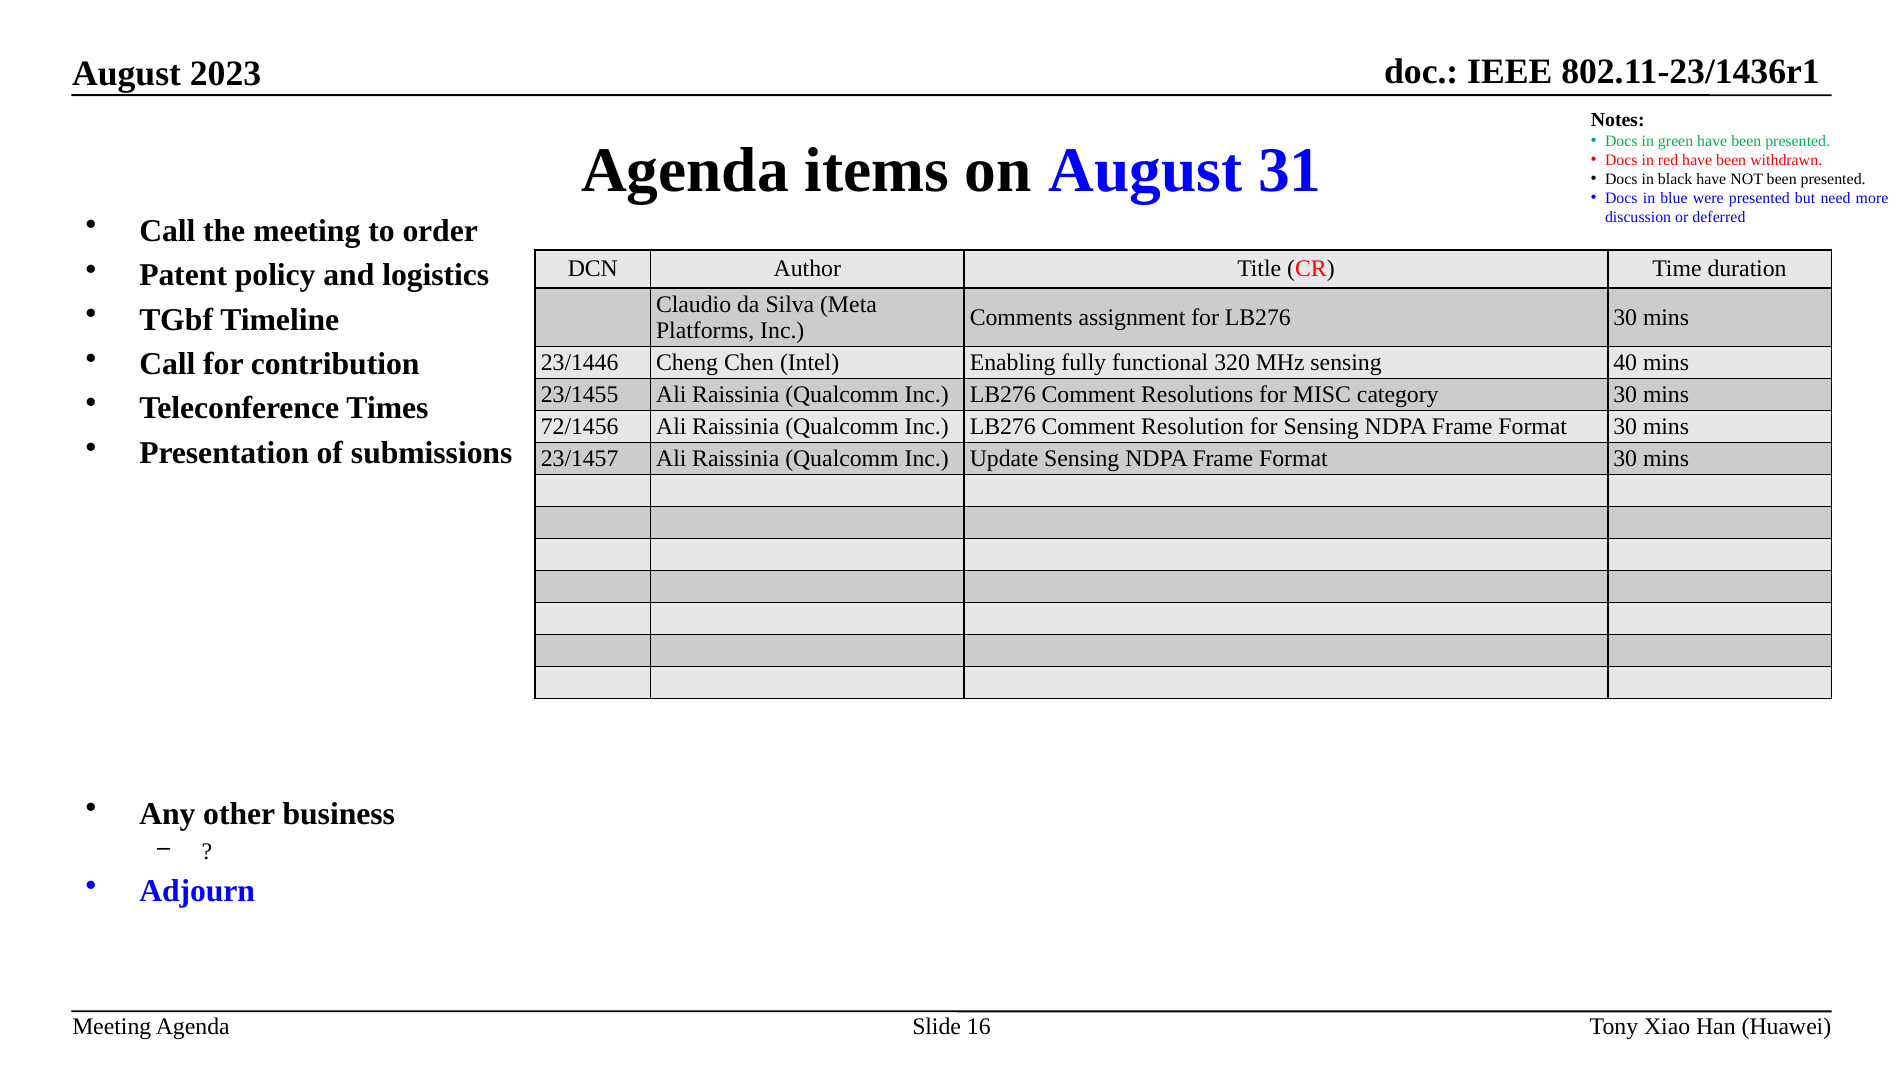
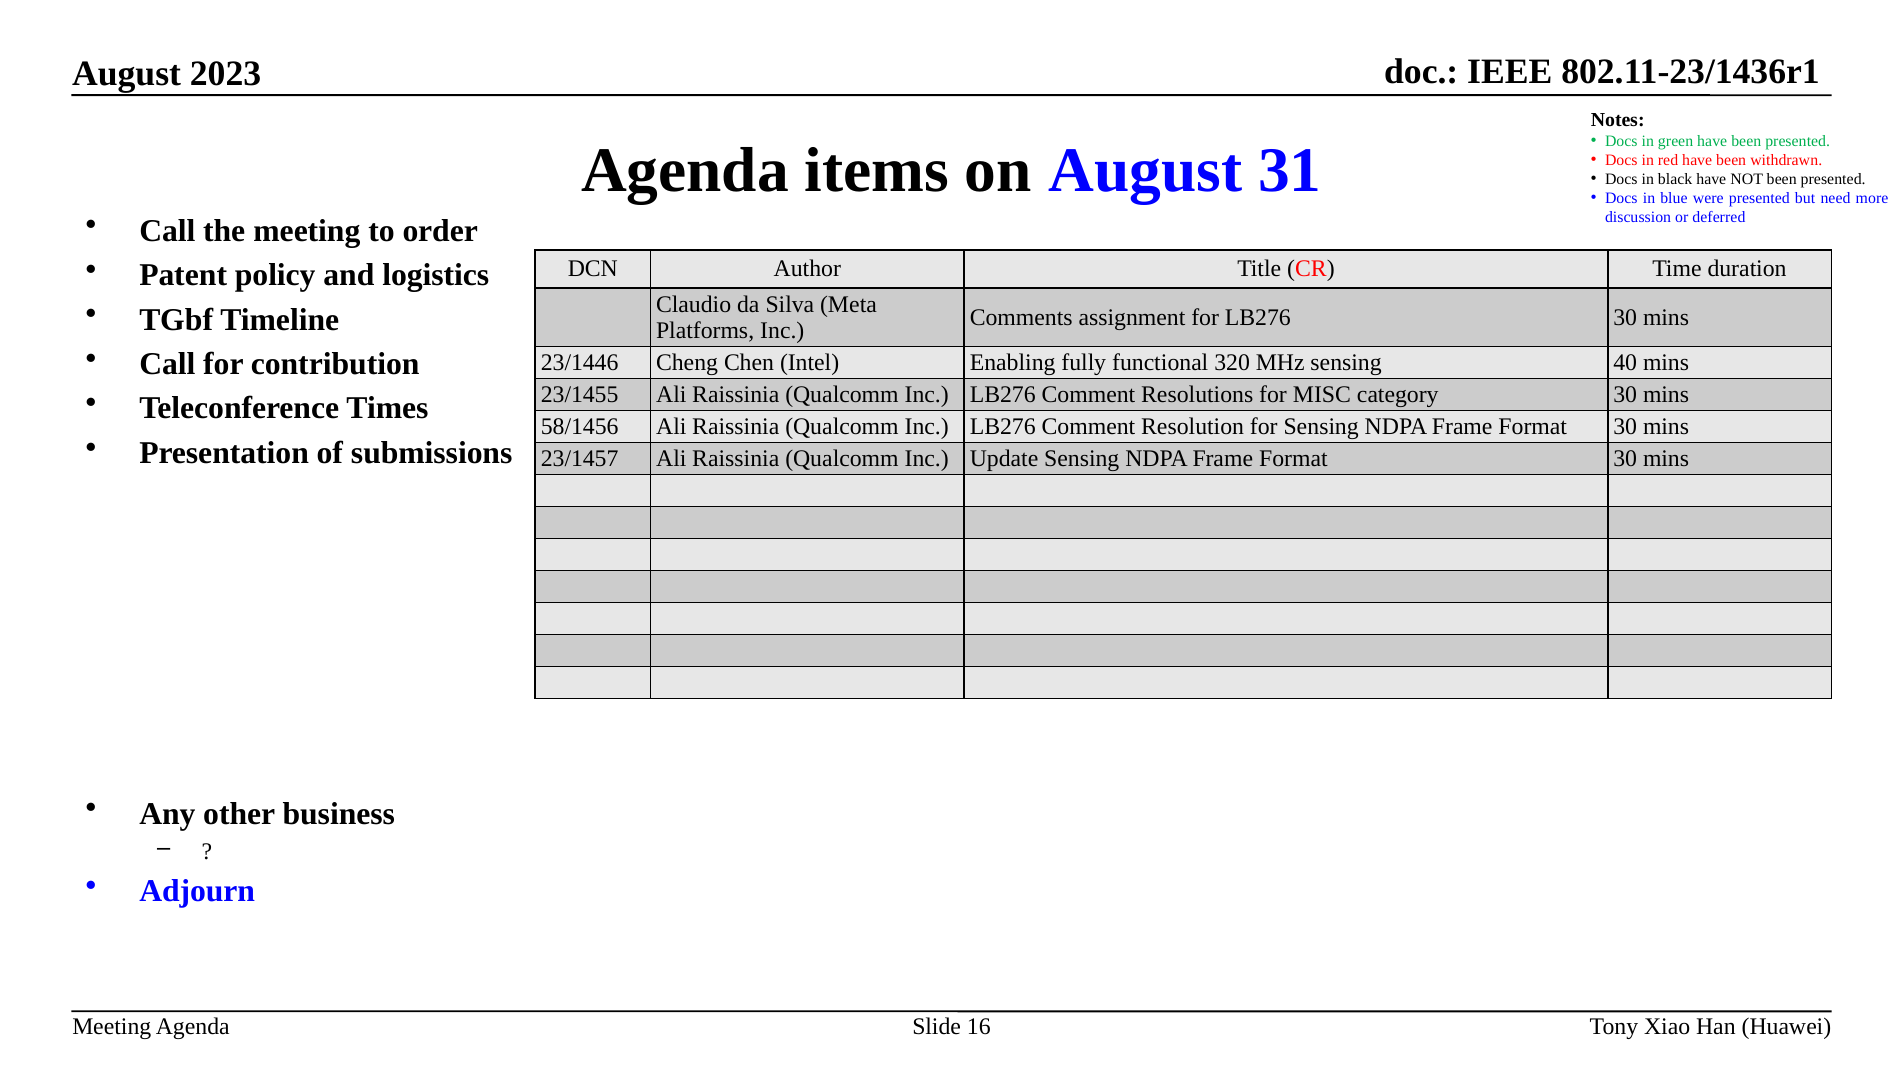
72/1456: 72/1456 -> 58/1456 (580, 426)
